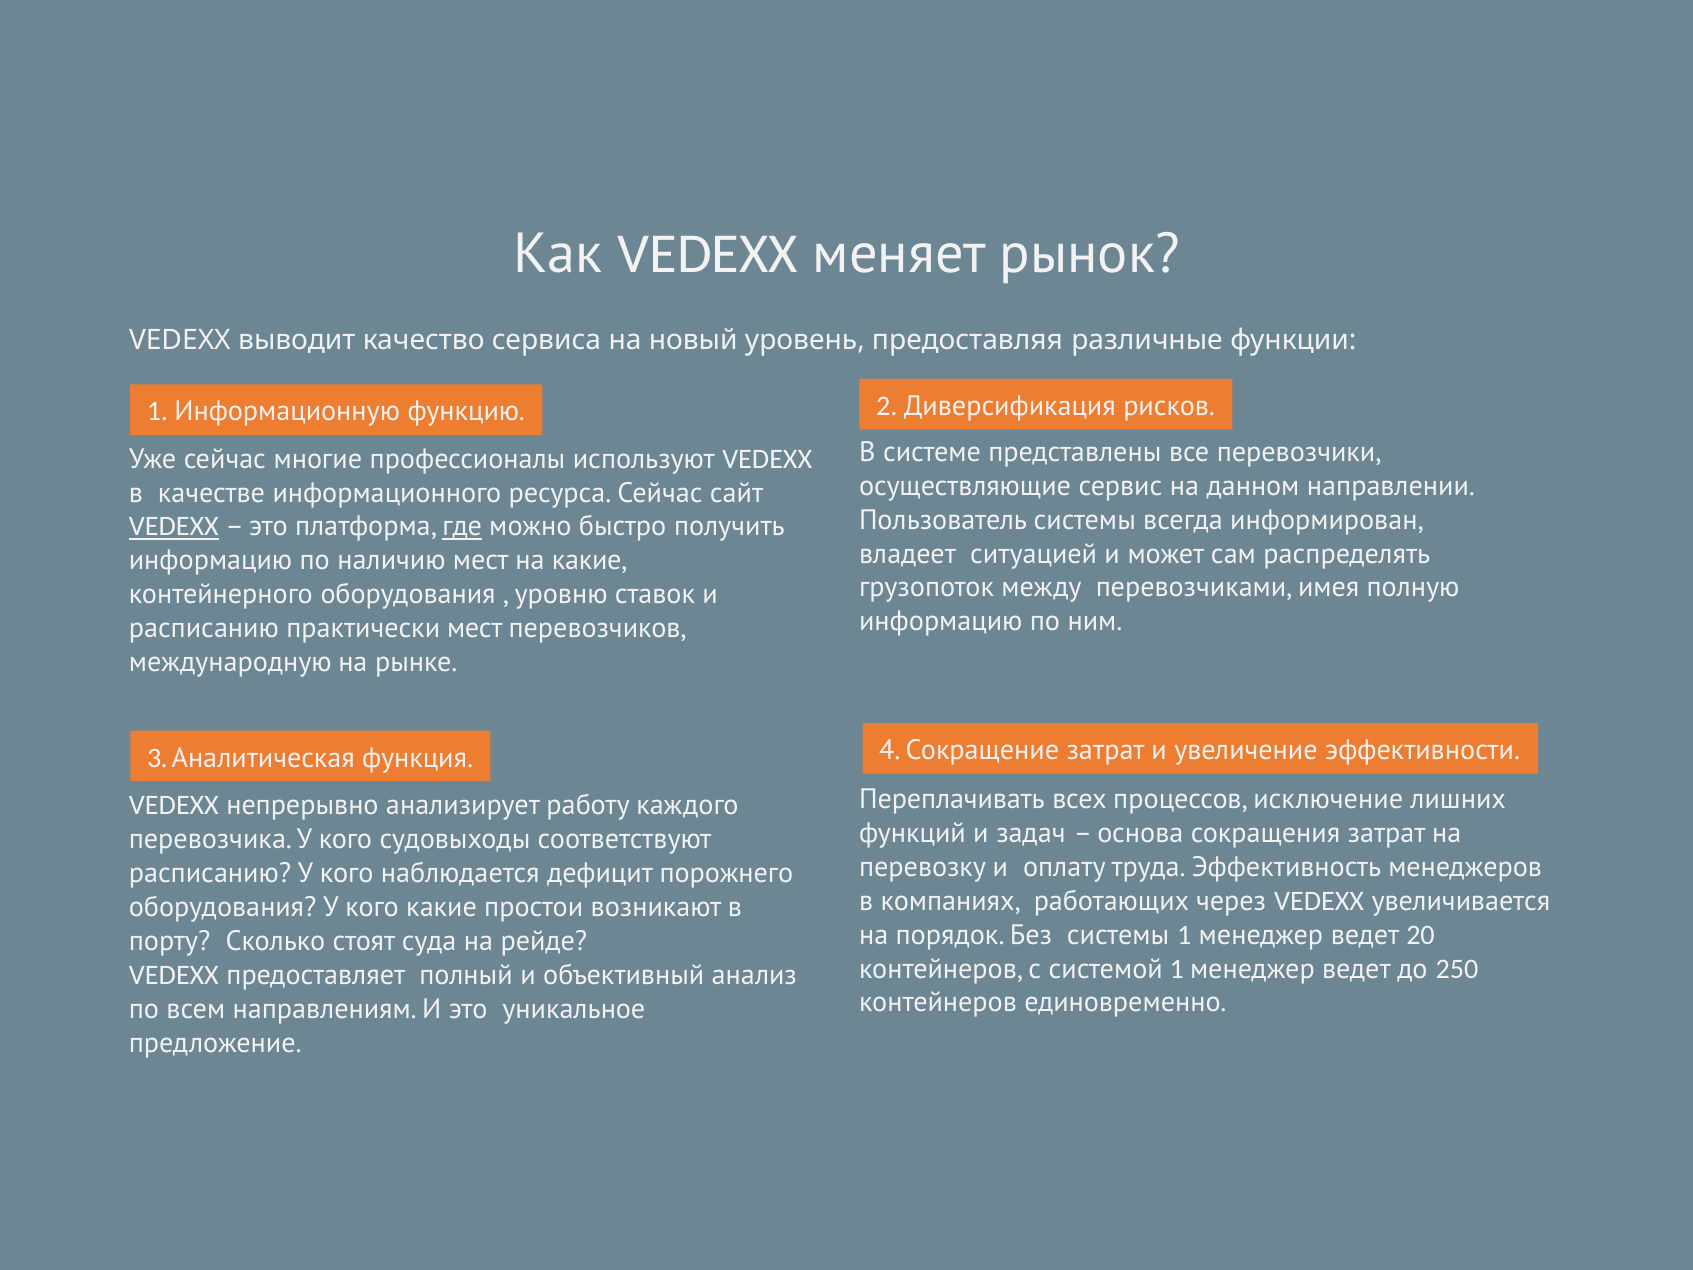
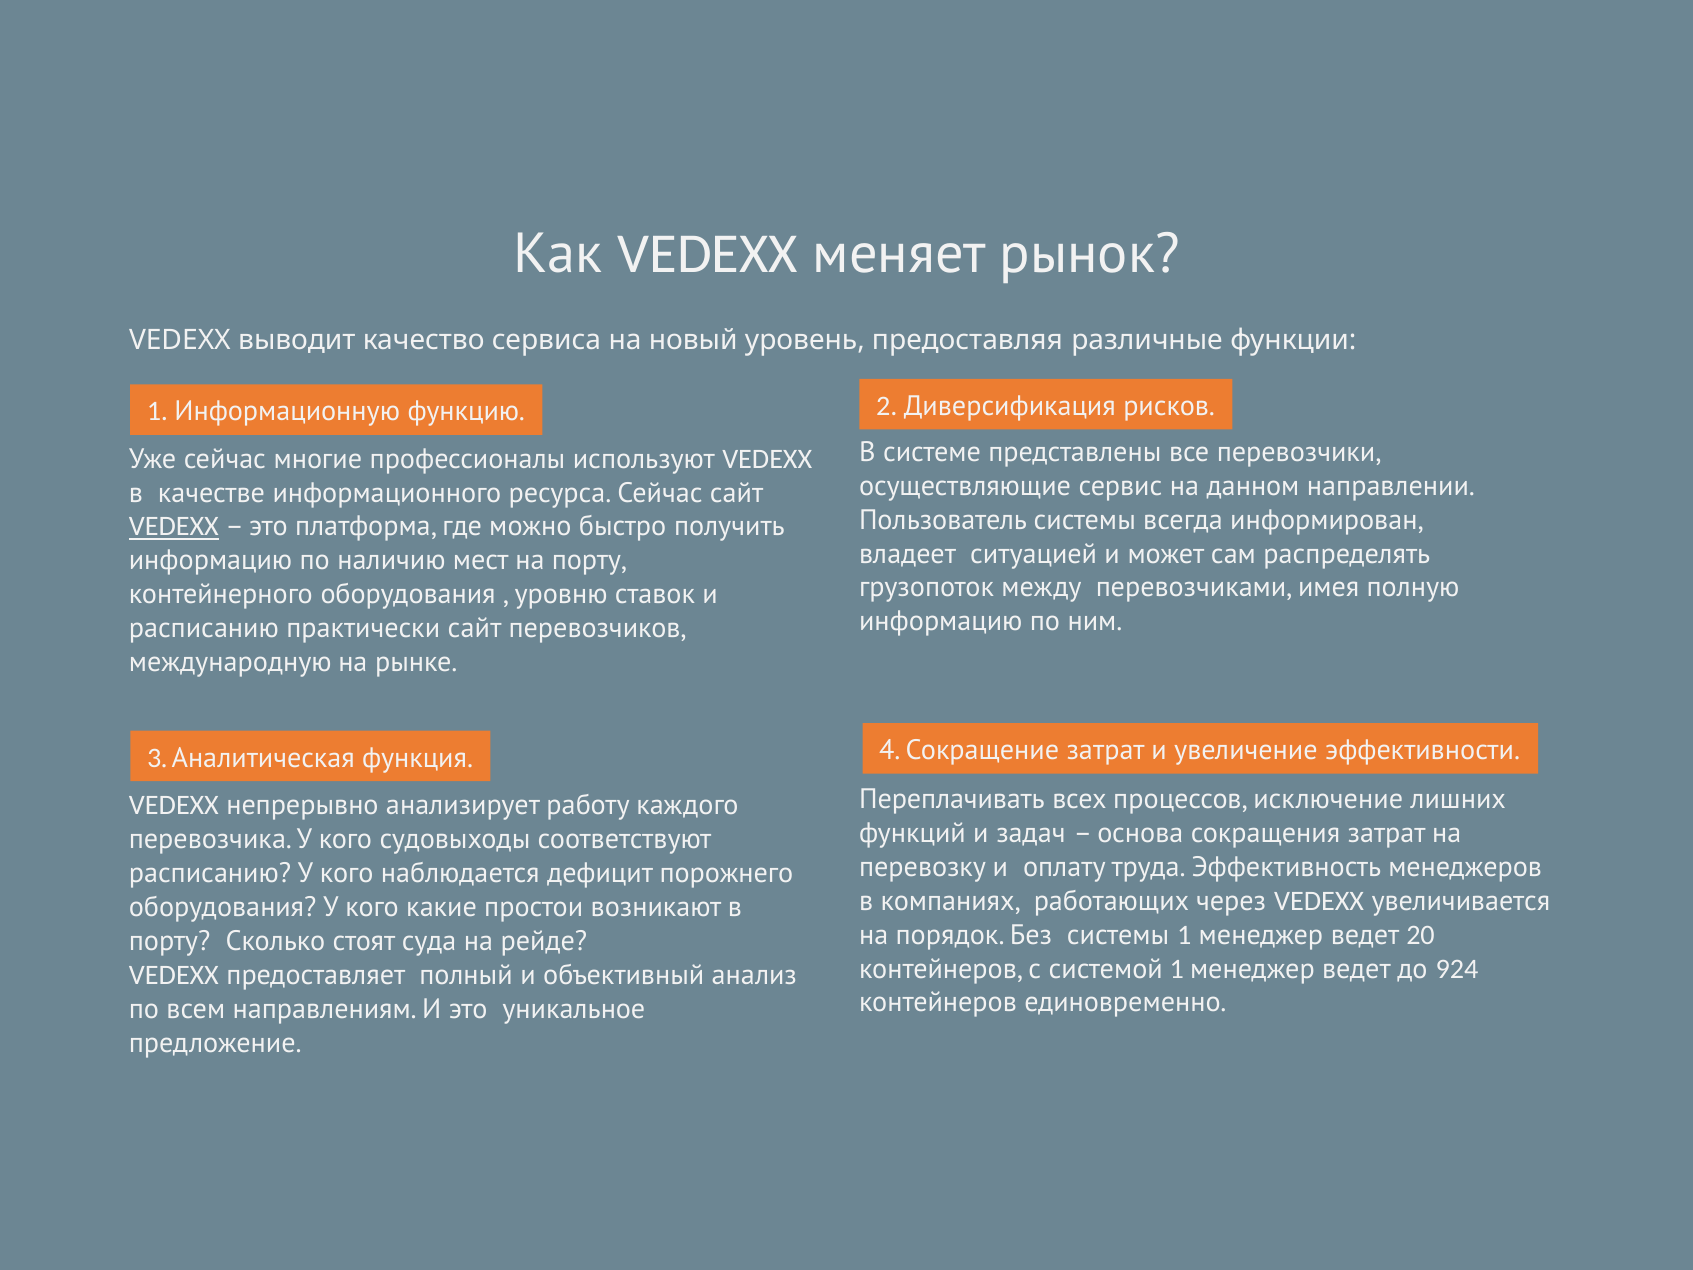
где underline: present -> none (462, 527)
на какие: какие -> порту (590, 560)
практически мест: мест -> сайт (475, 628)
250: 250 -> 924 (1457, 969)
